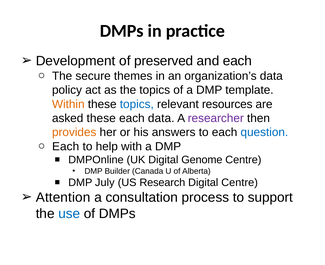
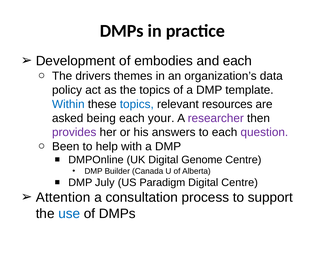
preserved: preserved -> embodies (164, 61)
secure: secure -> drivers (93, 76)
Within colour: orange -> blue (68, 104)
asked these: these -> being (101, 118)
each data: data -> your (161, 118)
provides colour: orange -> purple (74, 132)
question colour: blue -> purple (264, 132)
Each: Each -> Been (66, 146)
Research: Research -> Paradigm (162, 183)
